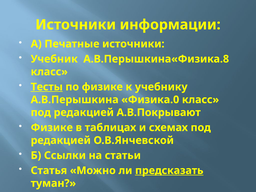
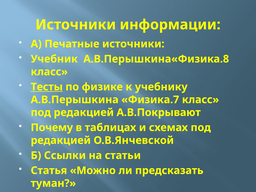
Физика.0: Физика.0 -> Физика.7 (150, 100)
Физике: Физике -> Почему (52, 128)
предсказать underline: present -> none (169, 171)
